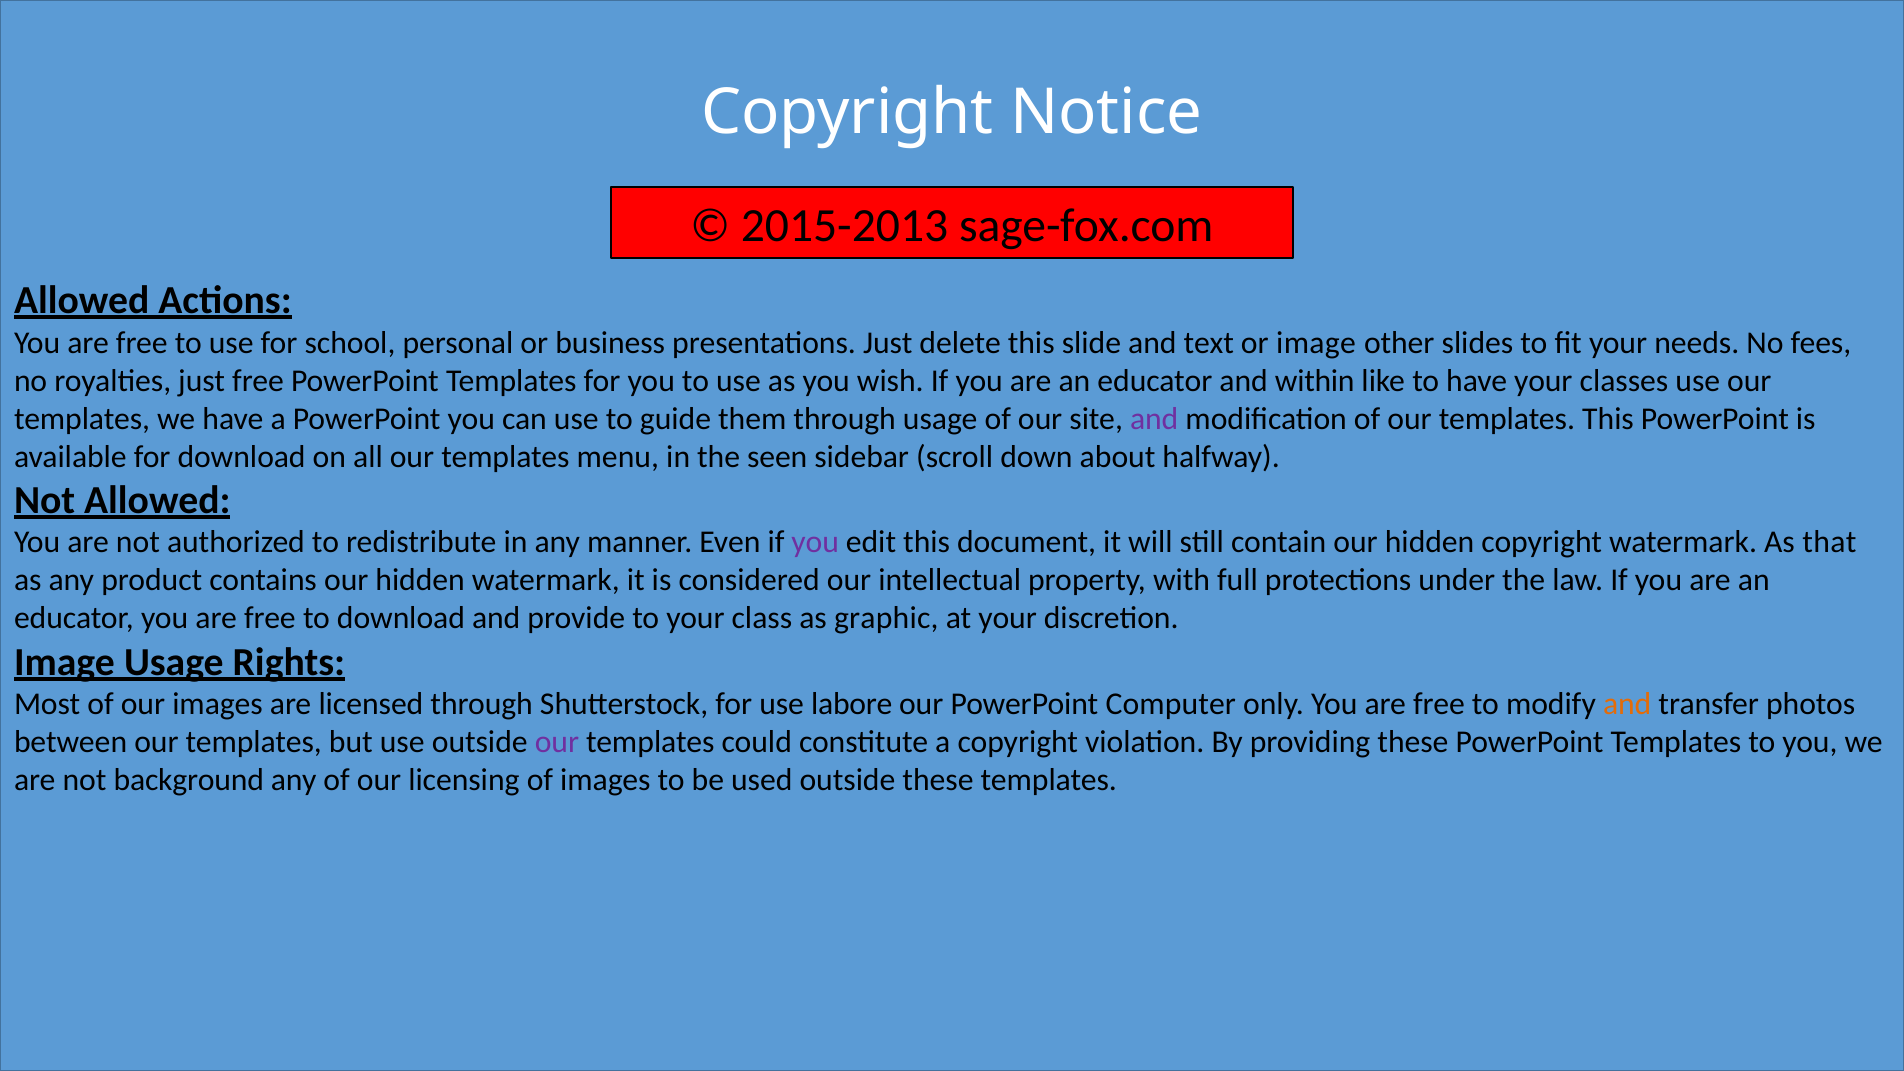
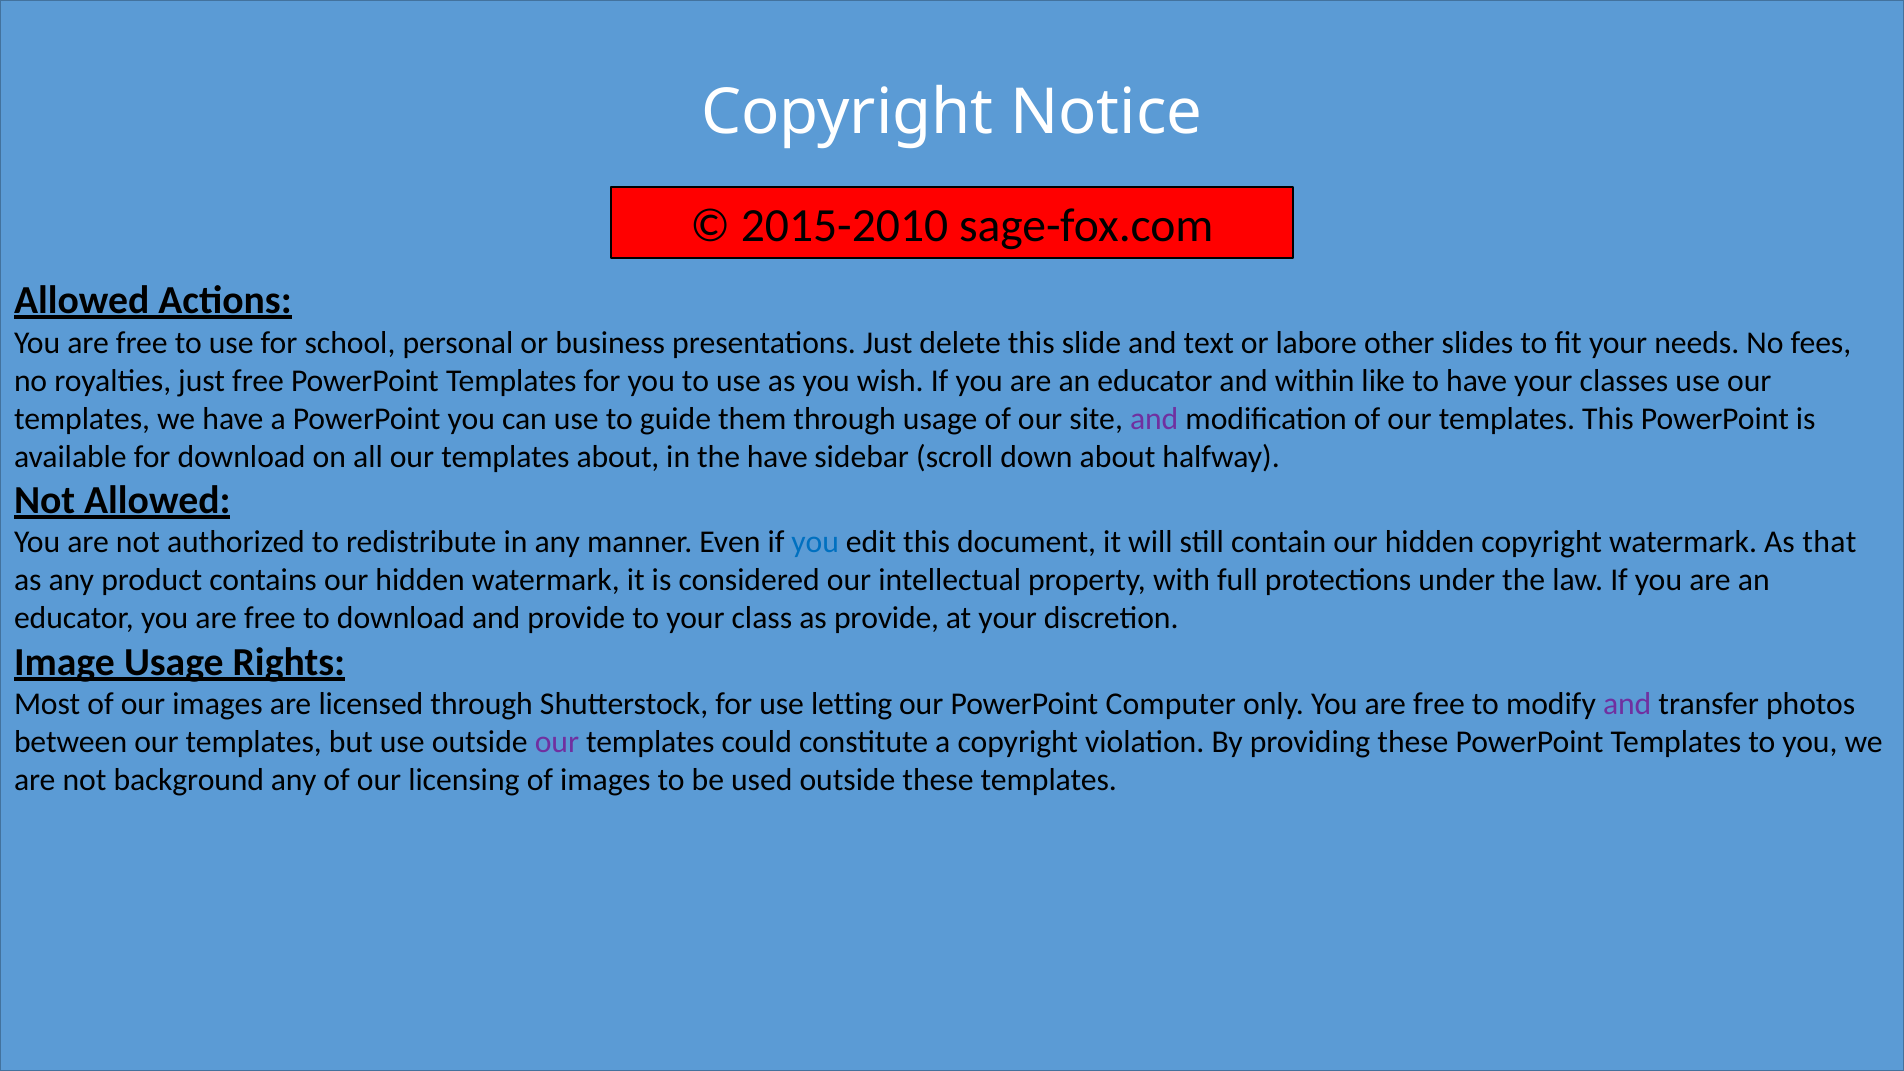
2015-2013: 2015-2013 -> 2015-2010 (845, 226)
or image: image -> labore (1316, 343)
templates menu: menu -> about (618, 457)
the seen: seen -> have (777, 457)
you colour: purple -> blue (815, 542)
as graphic: graphic -> provide (886, 619)
labore: labore -> letting (852, 704)
and colour: orange -> purple (1627, 704)
